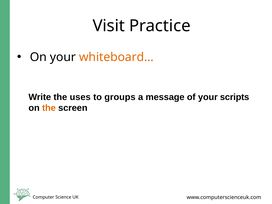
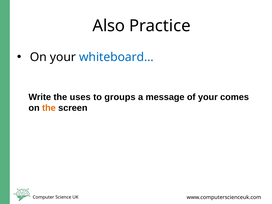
Visit: Visit -> Also (109, 26)
whiteboard… colour: orange -> blue (116, 57)
scripts: scripts -> comes (235, 97)
